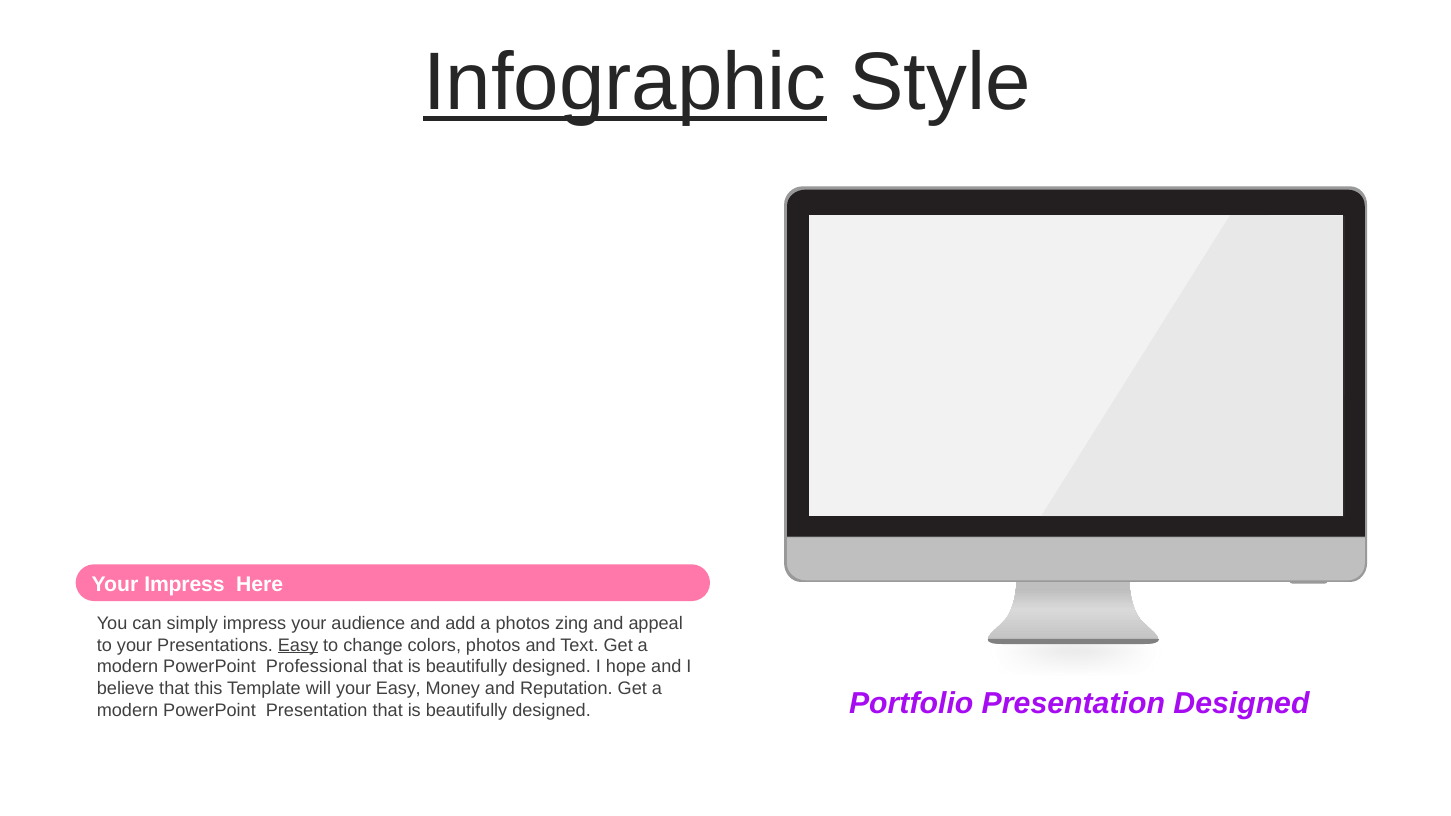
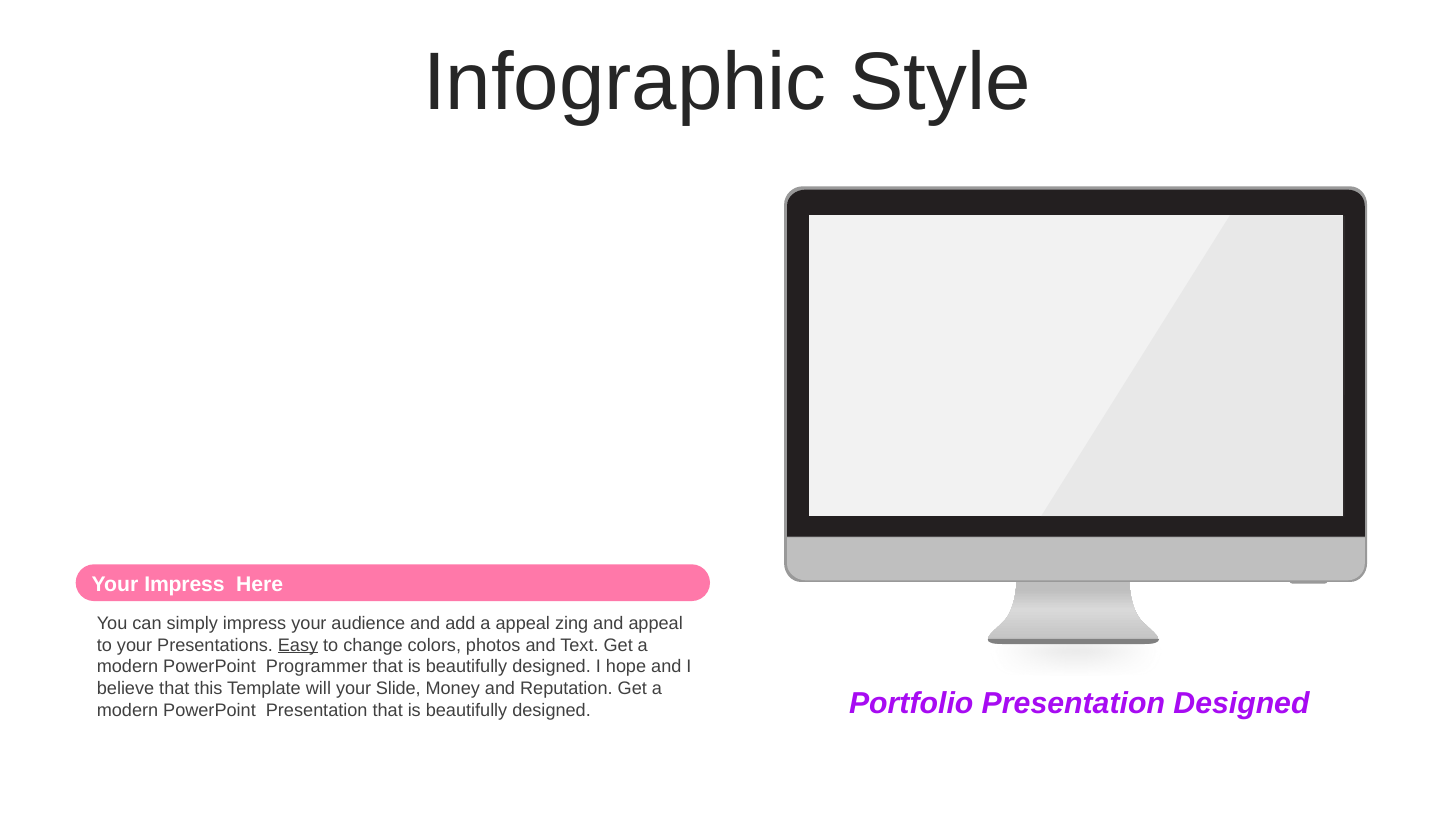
Infographic underline: present -> none (625, 83)
a photos: photos -> appeal (523, 623)
Professional: Professional -> Programmer (317, 667)
your Easy: Easy -> Slide (398, 689)
